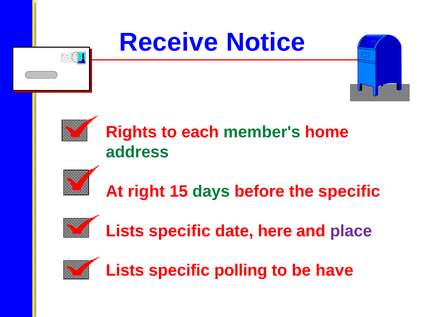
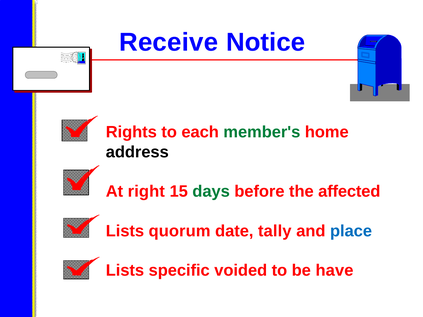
address colour: green -> black (137, 152)
the specific: specific -> affected (349, 192)
specific: specific -> quorum (180, 231)
here: here -> tally (275, 231)
place colour: purple -> blue (351, 231)
polling: polling -> voided (241, 271)
